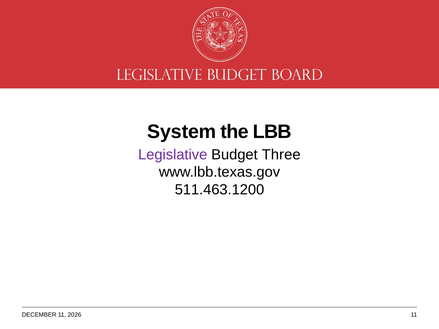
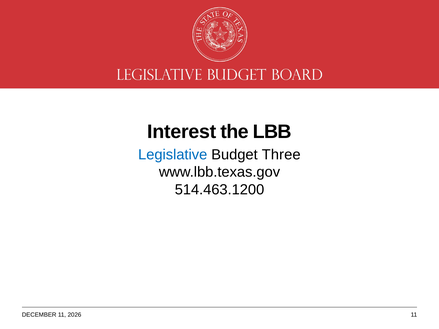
System: System -> Interest (182, 132)
Legislative colour: purple -> blue (173, 155)
511.463.1200: 511.463.1200 -> 514.463.1200 (219, 190)
